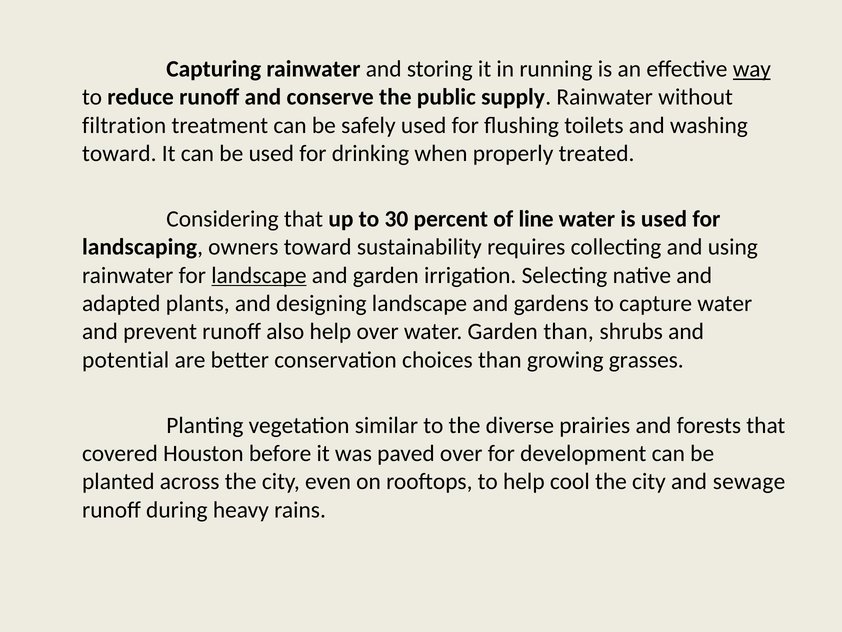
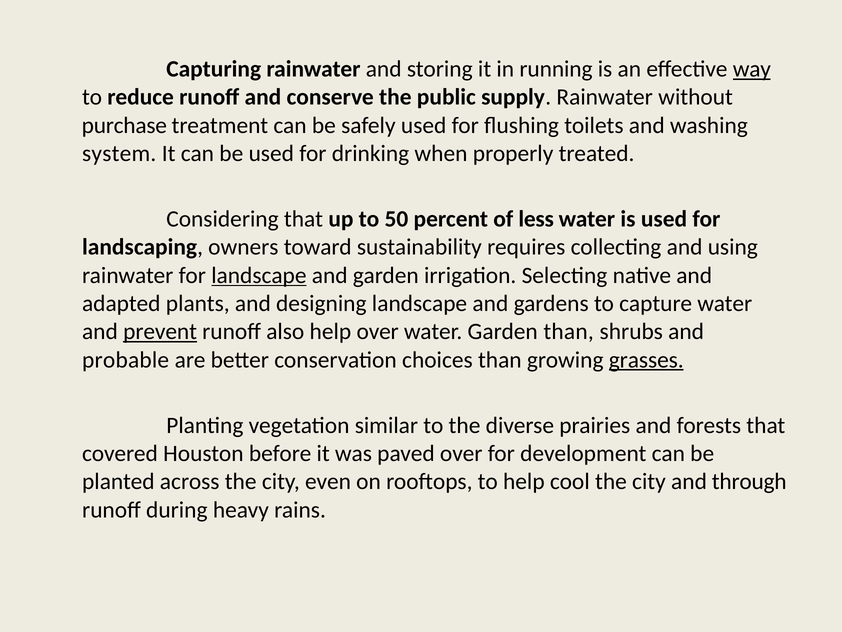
filtration: filtration -> purchase (124, 125)
toward: toward -> system (119, 153)
30: 30 -> 50 (396, 219)
line: line -> less (536, 219)
prevent underline: none -> present (160, 331)
potential: potential -> probable (126, 360)
grasses underline: none -> present (646, 360)
sewage: sewage -> through (749, 481)
